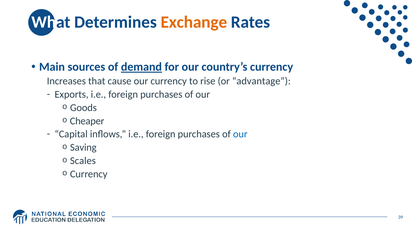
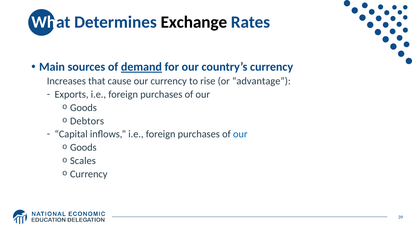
Exchange colour: orange -> black (194, 22)
Cheaper: Cheaper -> Debtors (87, 121)
Saving: Saving -> Goods (83, 147)
